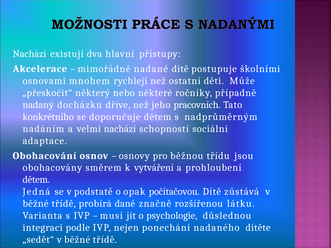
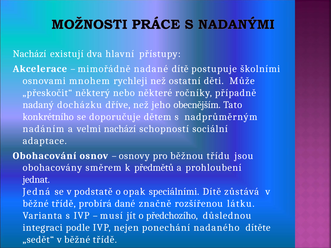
pracovních: pracovních -> obecnějším (197, 105)
vytváření: vytváření -> předmětů (154, 168)
dětem: dětem -> jednat (36, 180)
počítačovou: počítačovou -> speciálními (174, 192)
psychologie: psychologie -> předchozího (172, 216)
